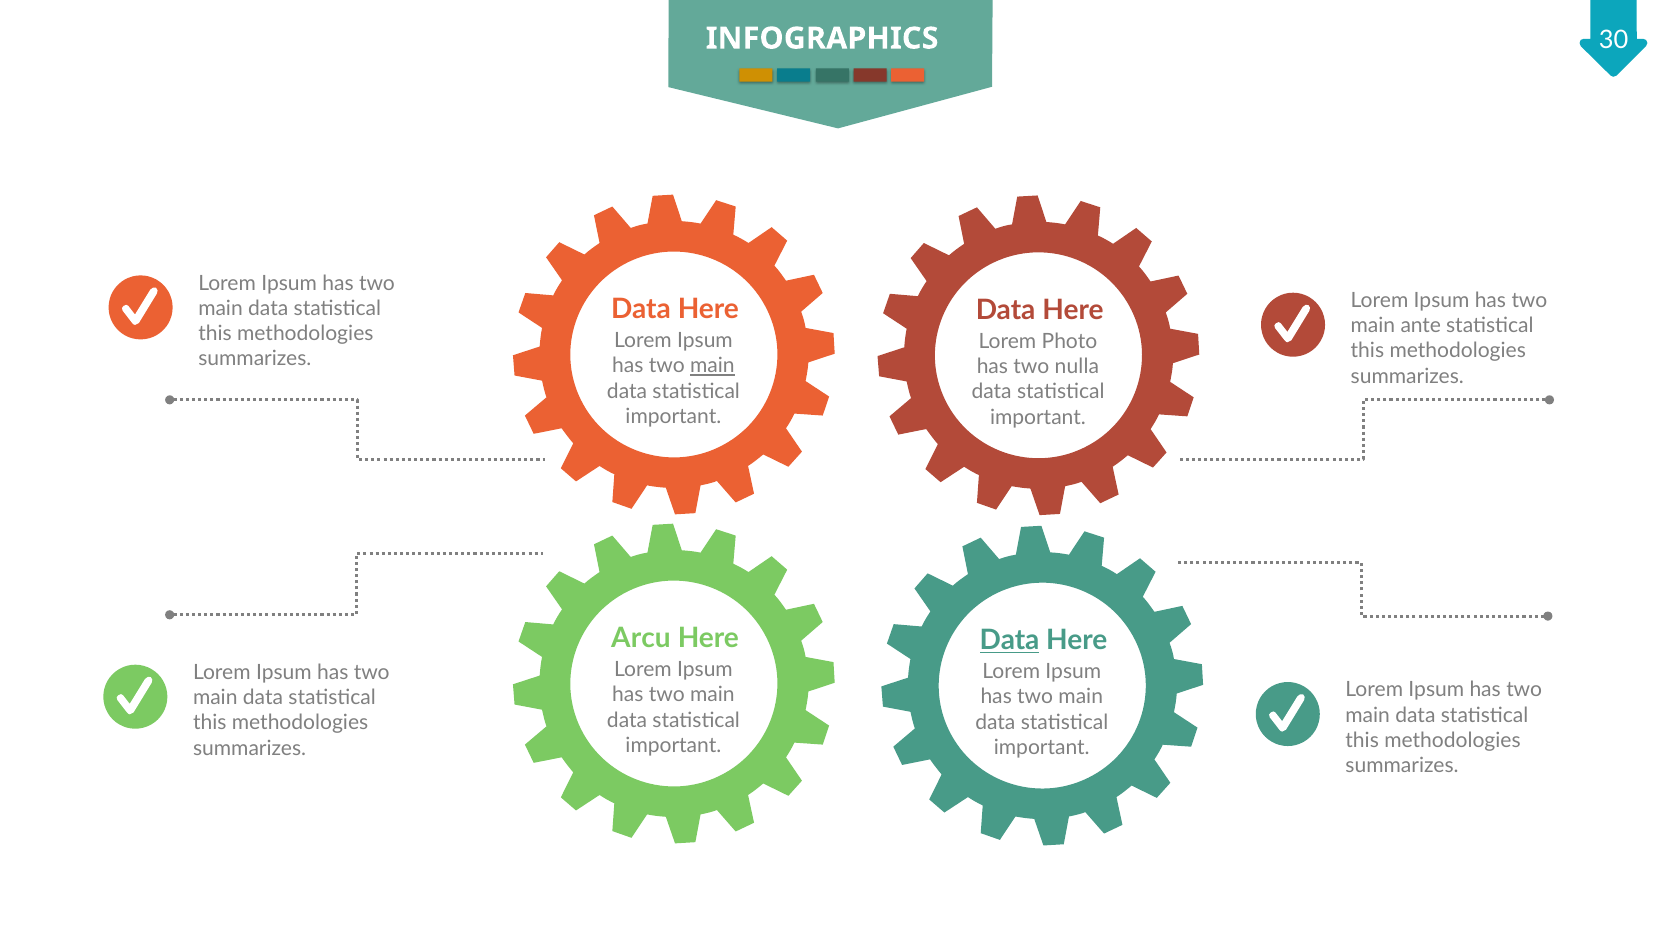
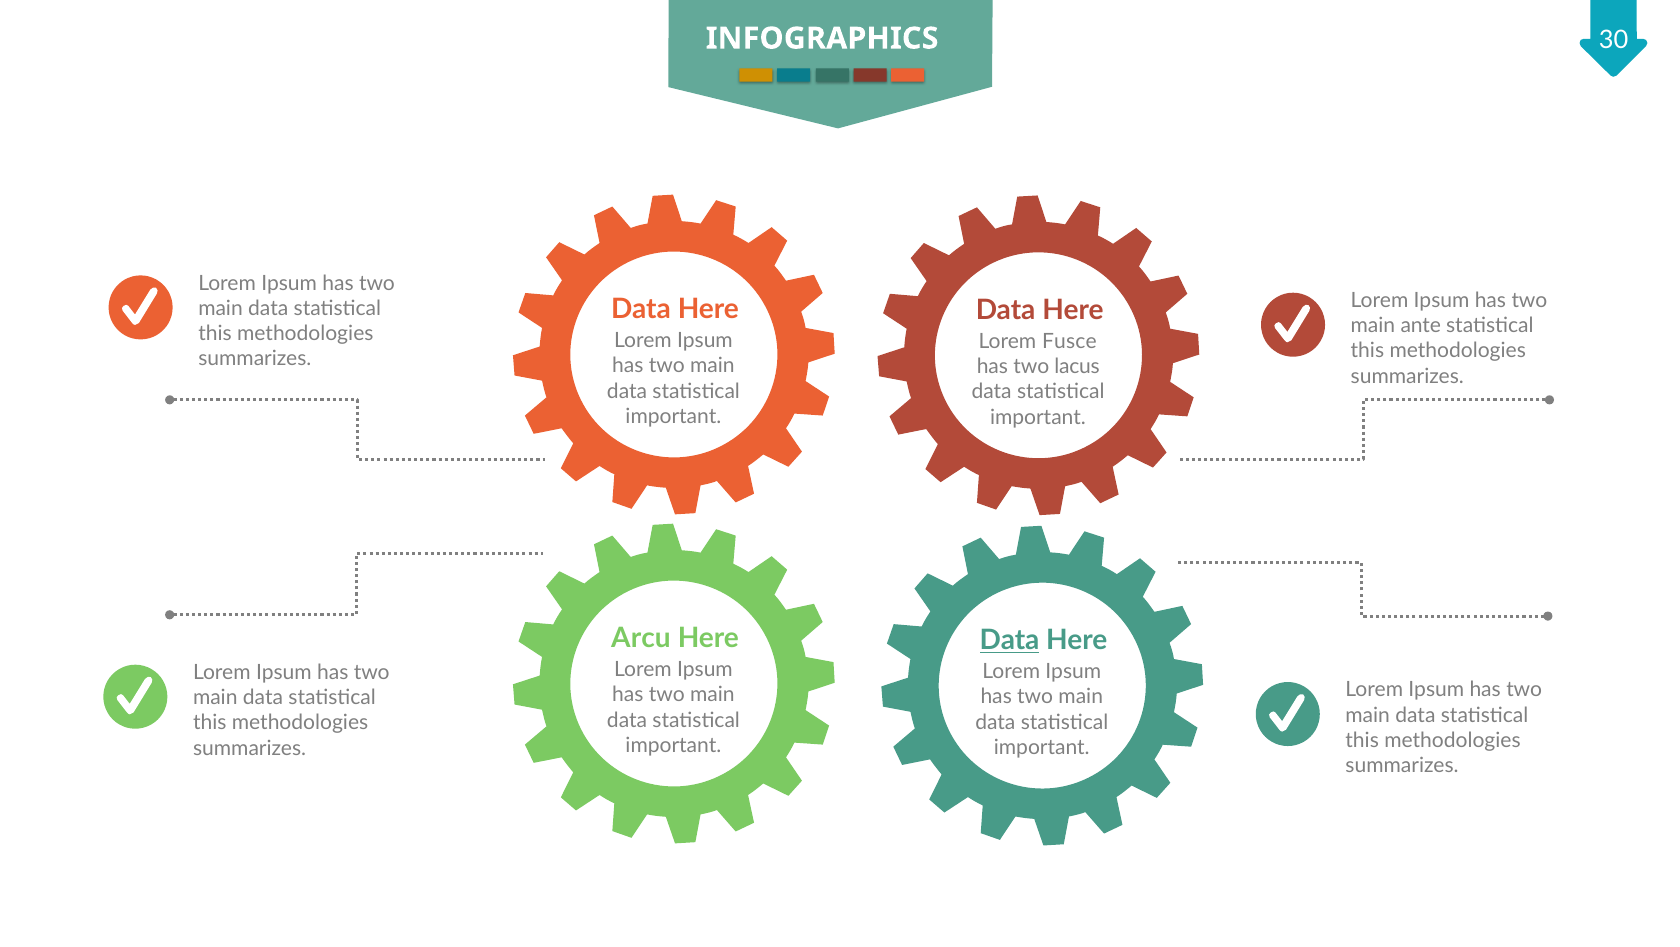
Photo: Photo -> Fusce (1069, 342)
main underline: present -> none (712, 366)
nulla: nulla -> lacus (1077, 367)
